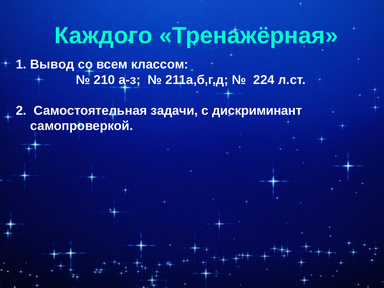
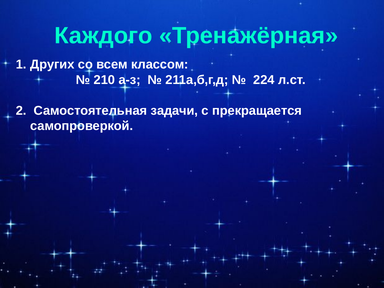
Вывод: Вывод -> Других (52, 64)
дискриминант: дискриминант -> прекращается (257, 111)
